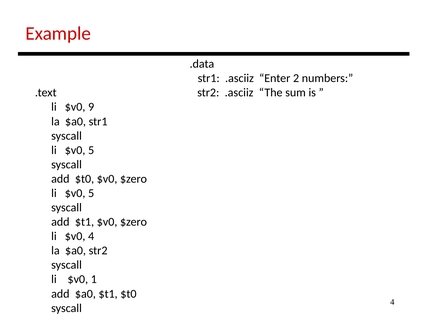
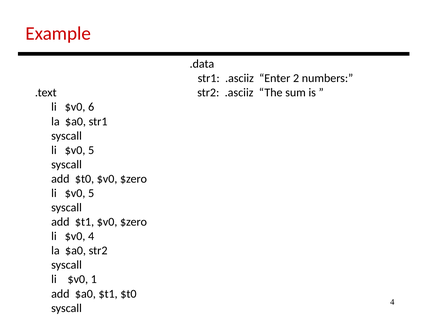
9: 9 -> 6 (91, 107)
